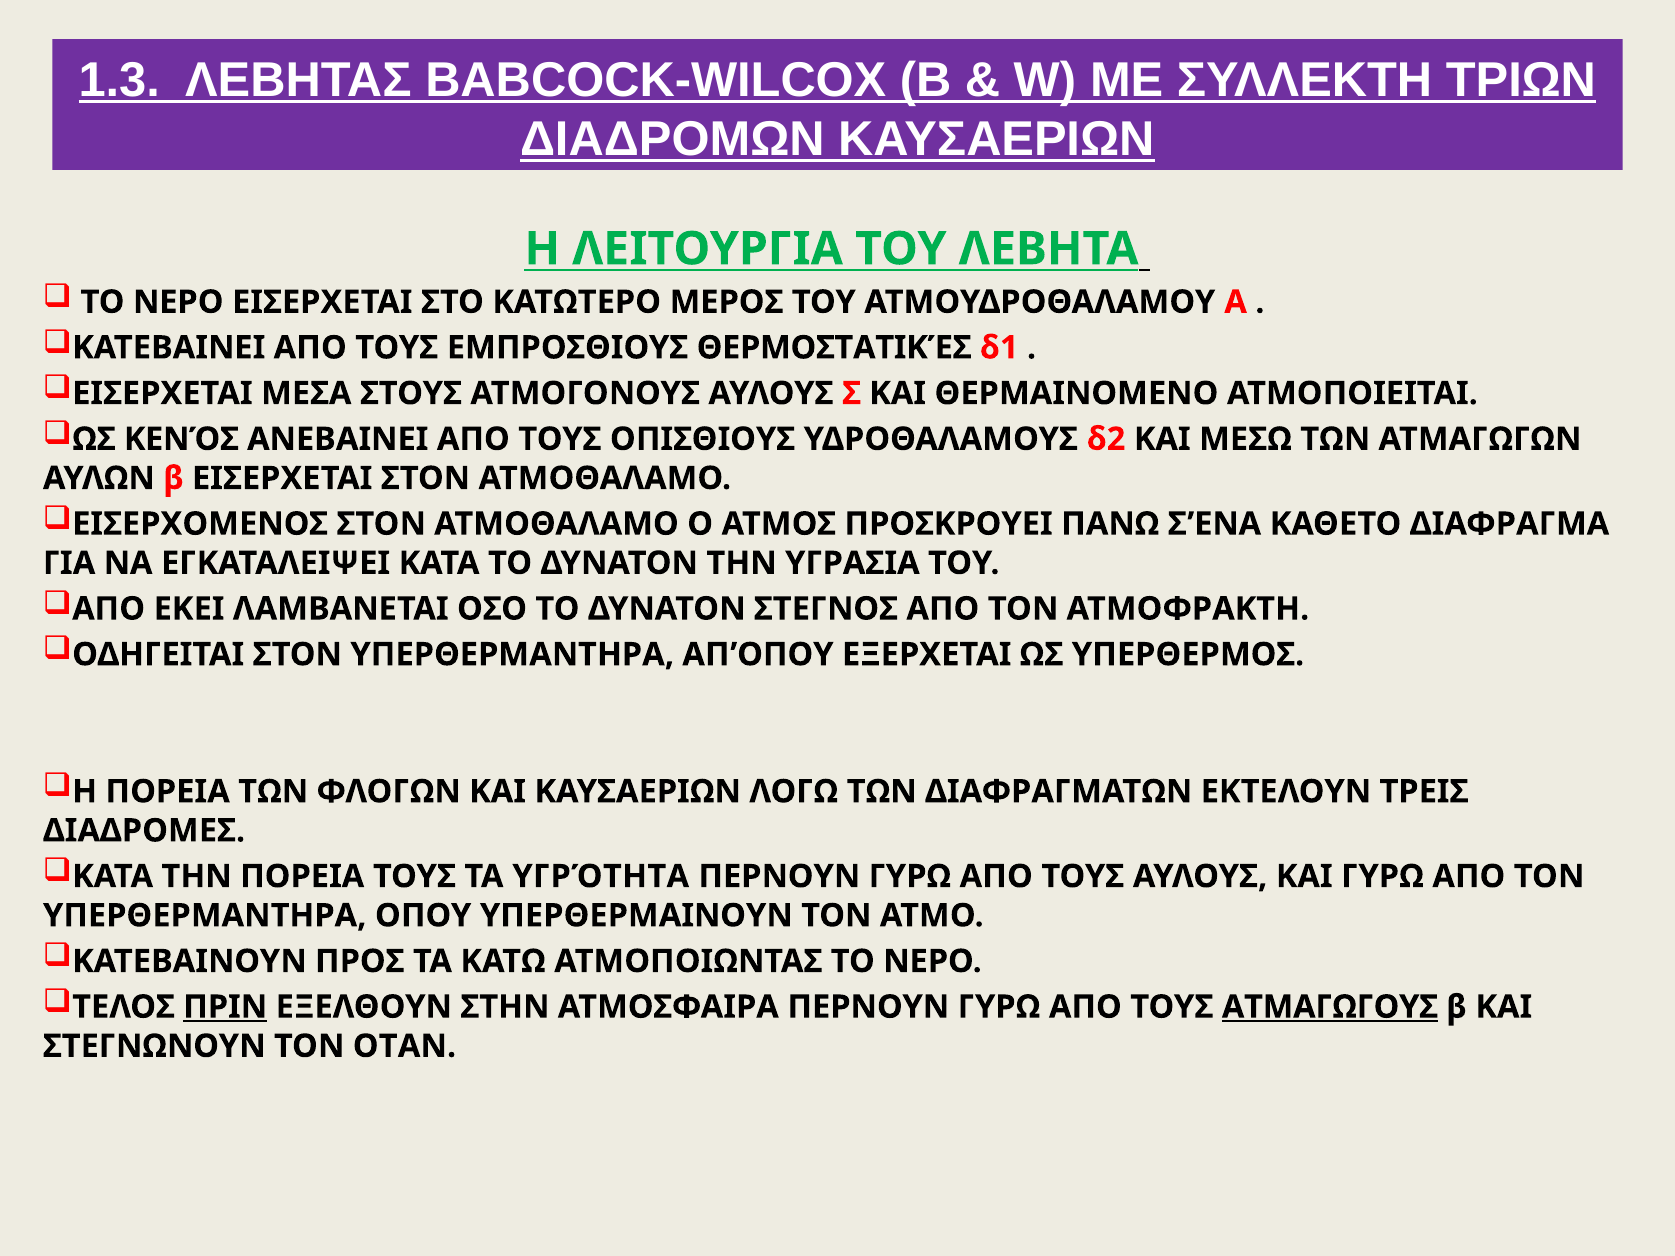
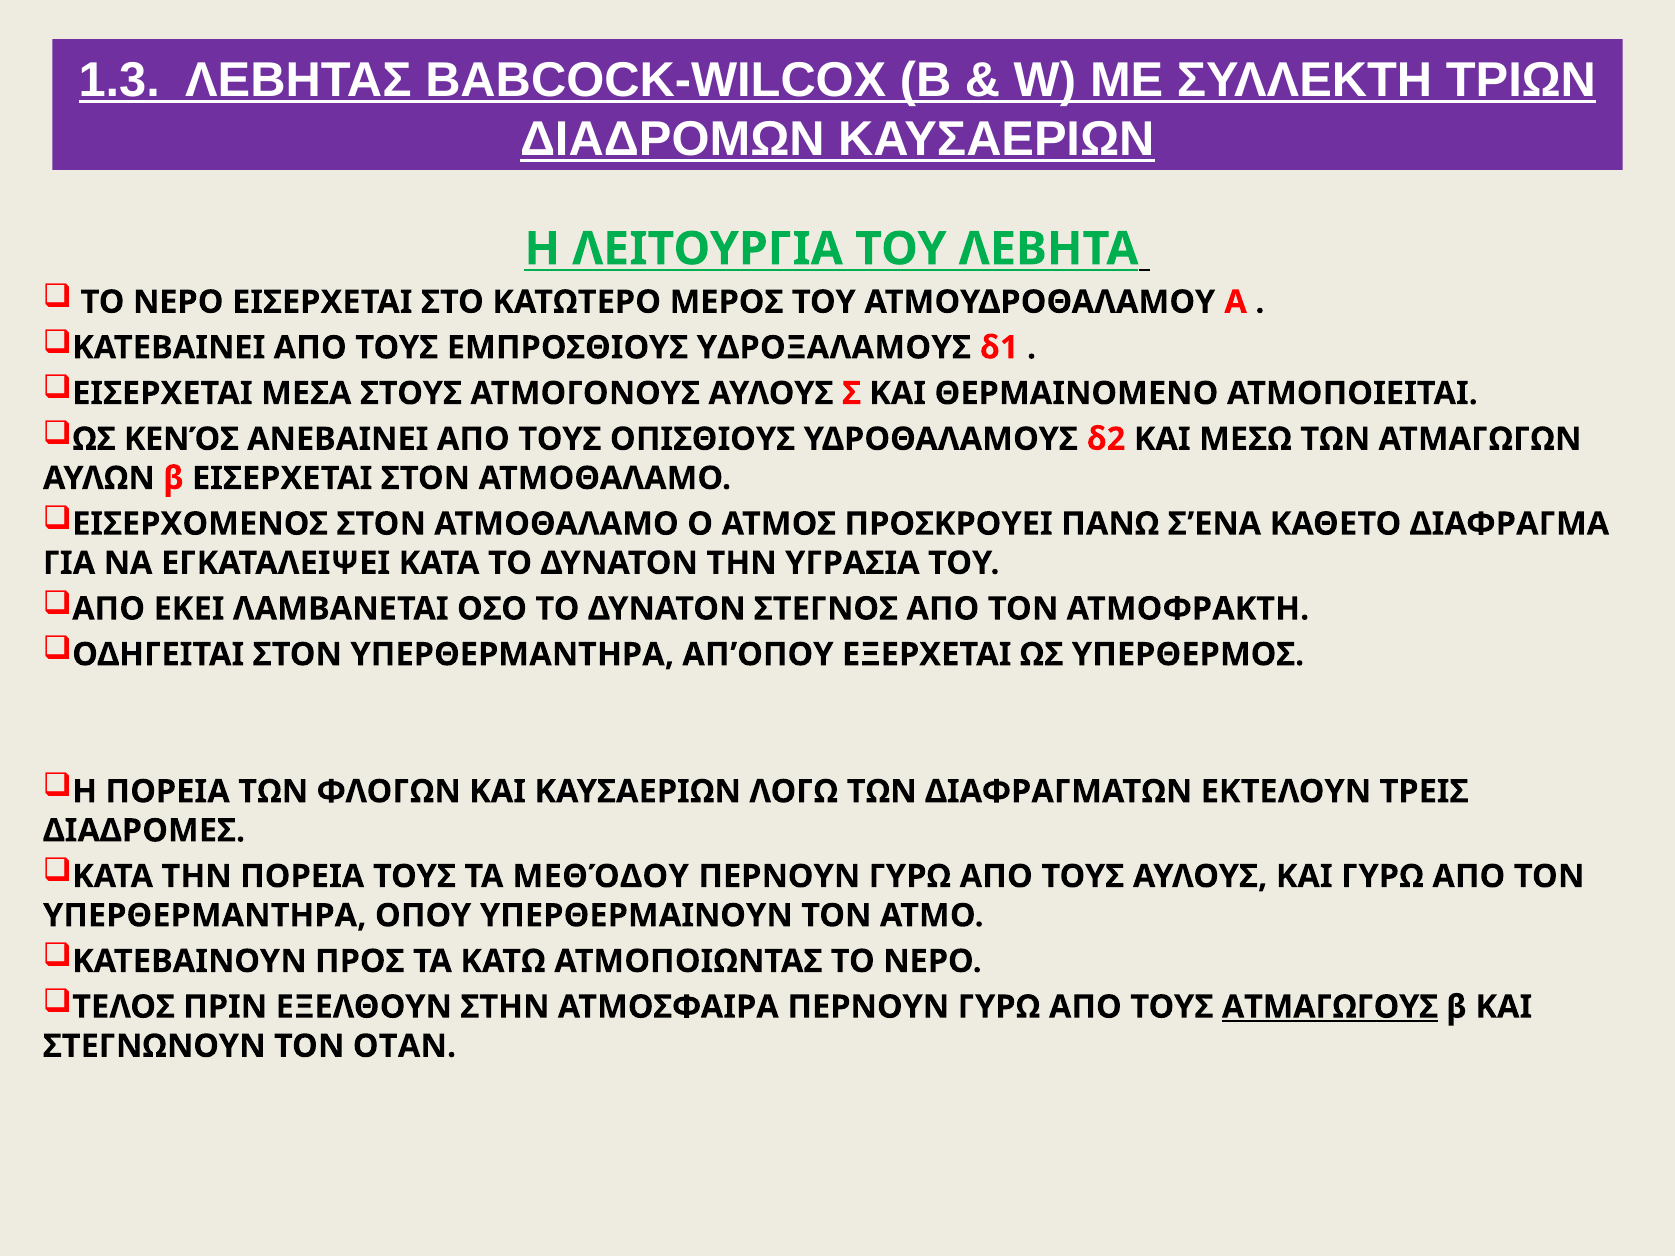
ΘΕΡΜΟΣΤΑΤΙΚΈΣ: ΘΕΡΜΟΣΤΑΤΙΚΈΣ -> ΥΔΡΟΞΑΛΑΜΟΥΣ (834, 348)
ΥΓΡΌΤΗΤΑ: ΥΓΡΌΤΗΤΑ -> ΜΕΘΌΔΟΥ (601, 877)
ΠΡΙΝ underline: present -> none (225, 1007)
